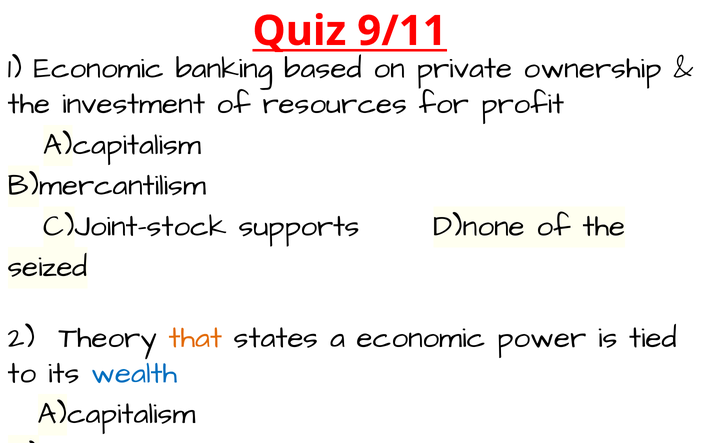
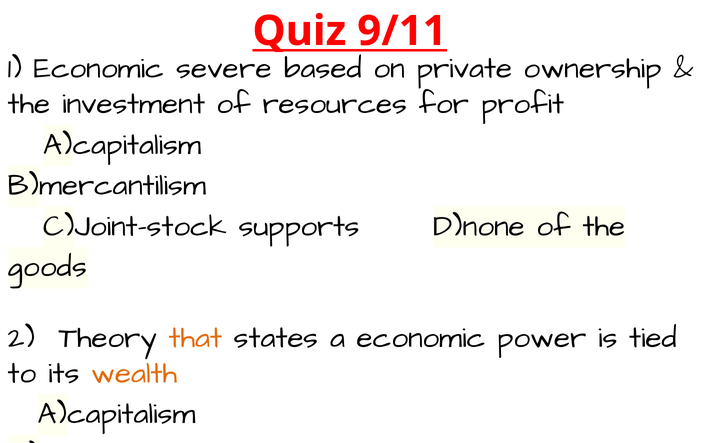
banking: banking -> severe (224, 68)
seized: seized -> goods (47, 267)
wealth colour: blue -> orange (134, 373)
